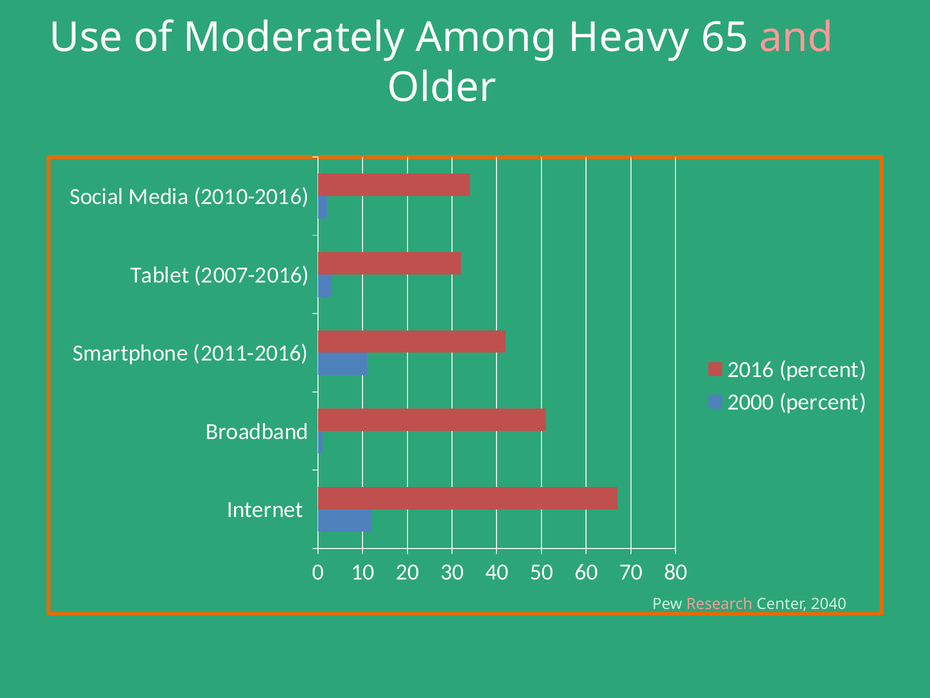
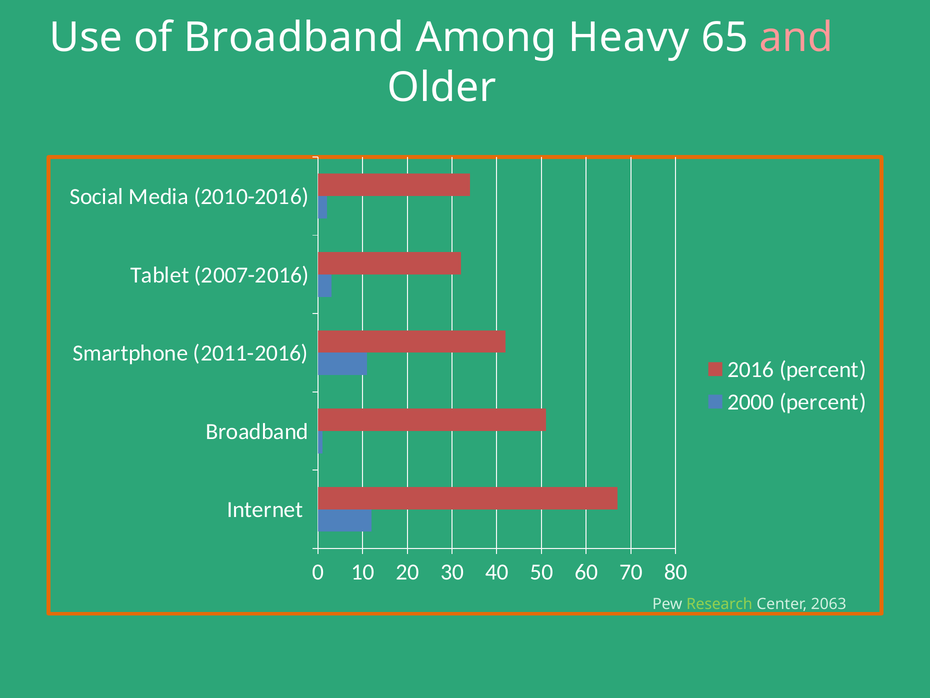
of Moderately: Moderately -> Broadband (294, 38)
Research colour: pink -> light green (719, 604)
2040: 2040 -> 2063 (829, 604)
